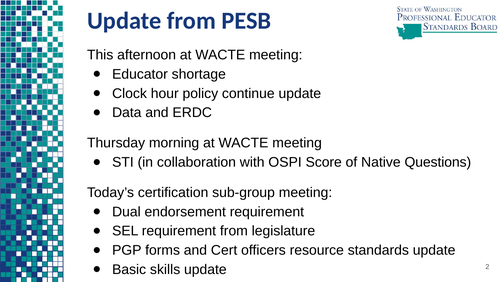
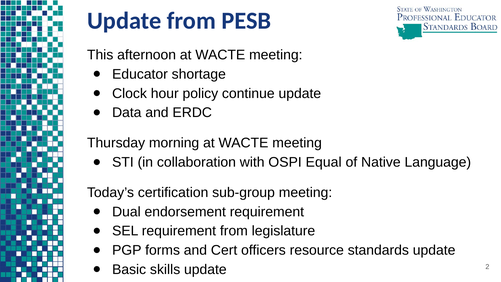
Score: Score -> Equal (324, 162)
Questions: Questions -> Language (438, 162)
